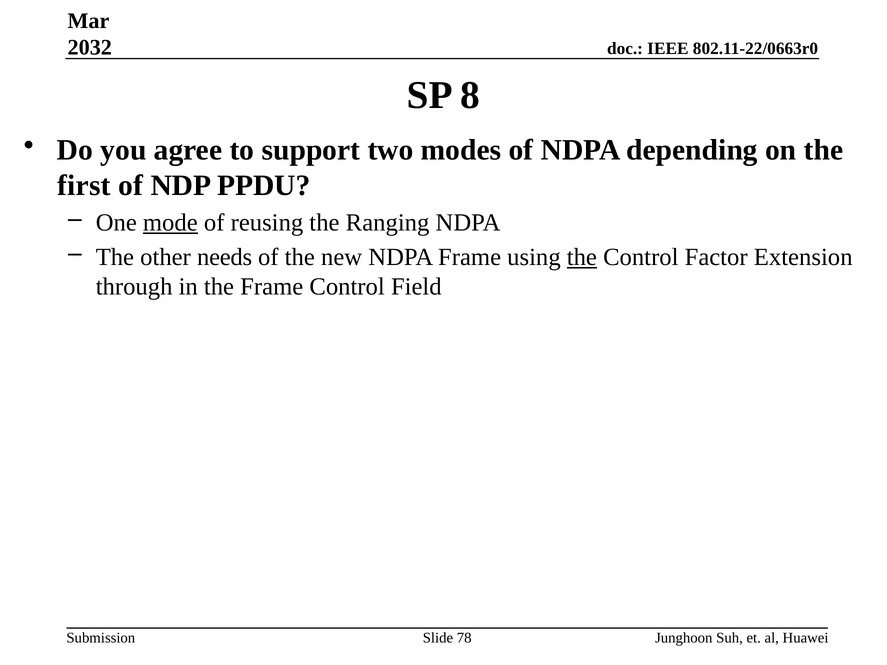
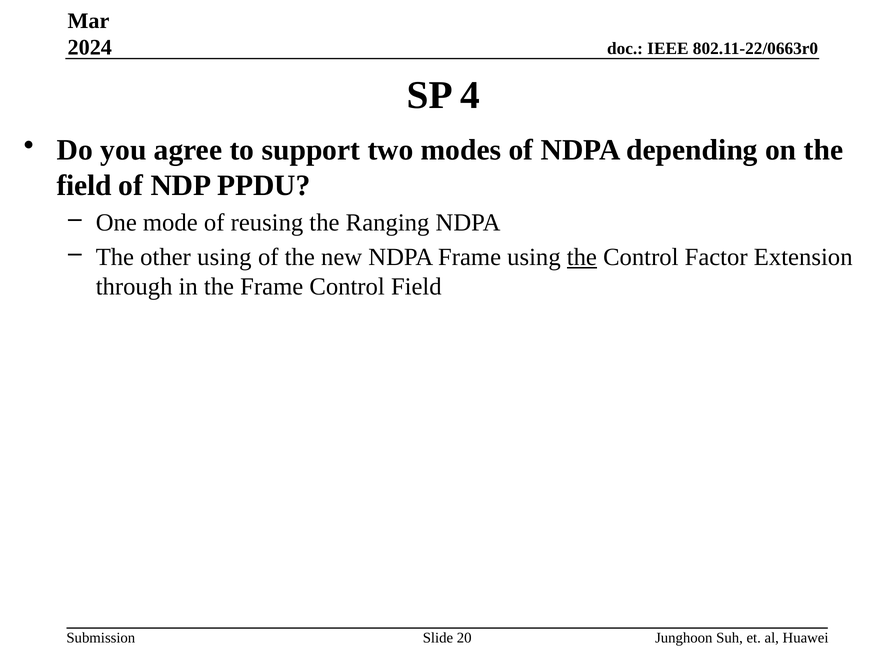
2032: 2032 -> 2024 (90, 47)
8: 8 -> 4 (470, 95)
first: first -> field (84, 186)
mode underline: present -> none (170, 223)
other needs: needs -> using (224, 257)
78: 78 -> 20 (464, 638)
